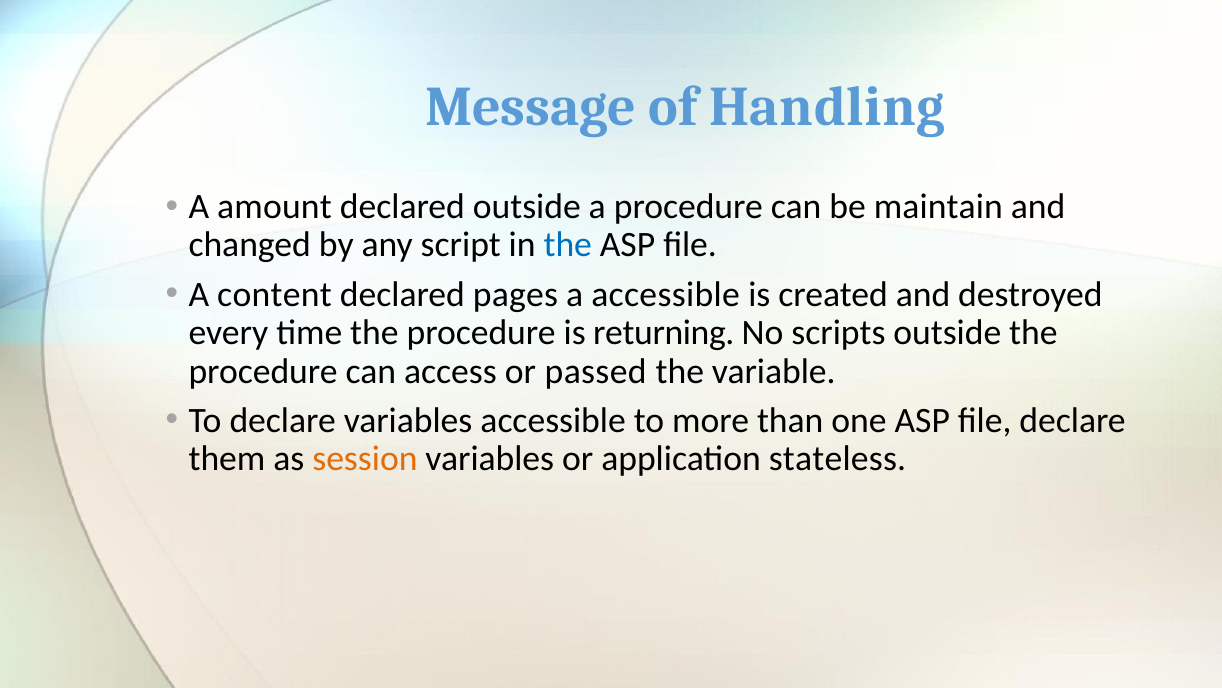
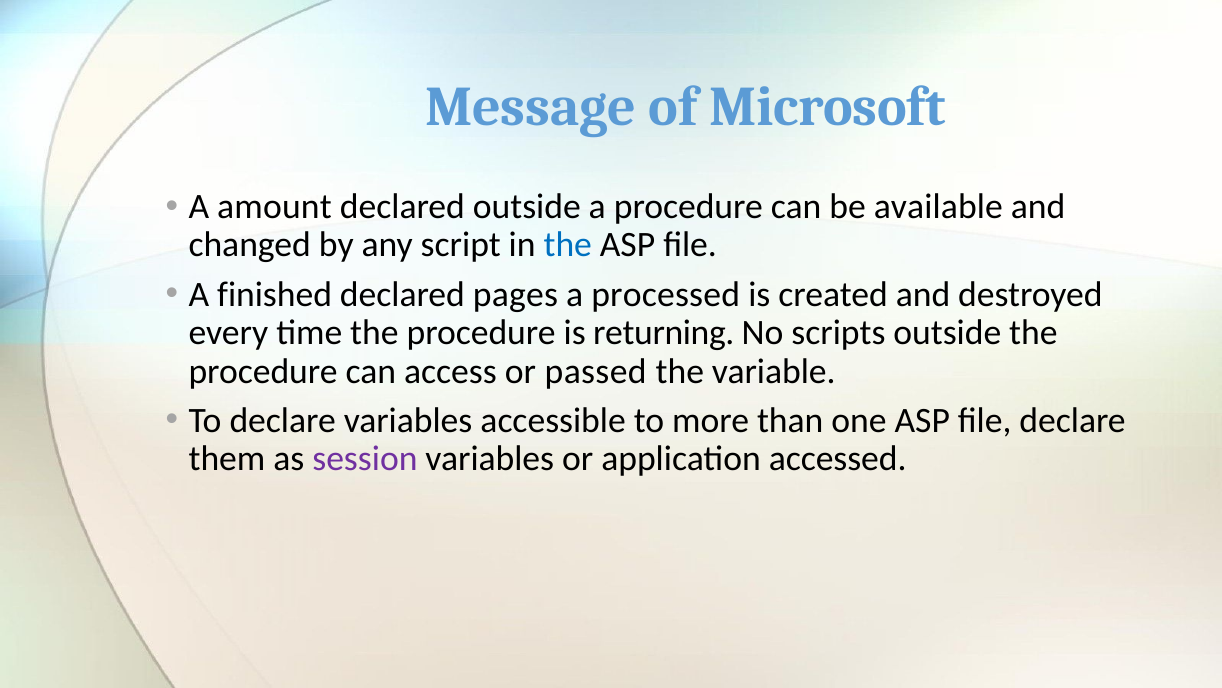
Handling: Handling -> Microsoft (827, 107)
maintain: maintain -> available (938, 207)
content: content -> finished (275, 294)
a accessible: accessible -> processed (666, 294)
session colour: orange -> purple (365, 458)
stateless: stateless -> accessed (838, 458)
